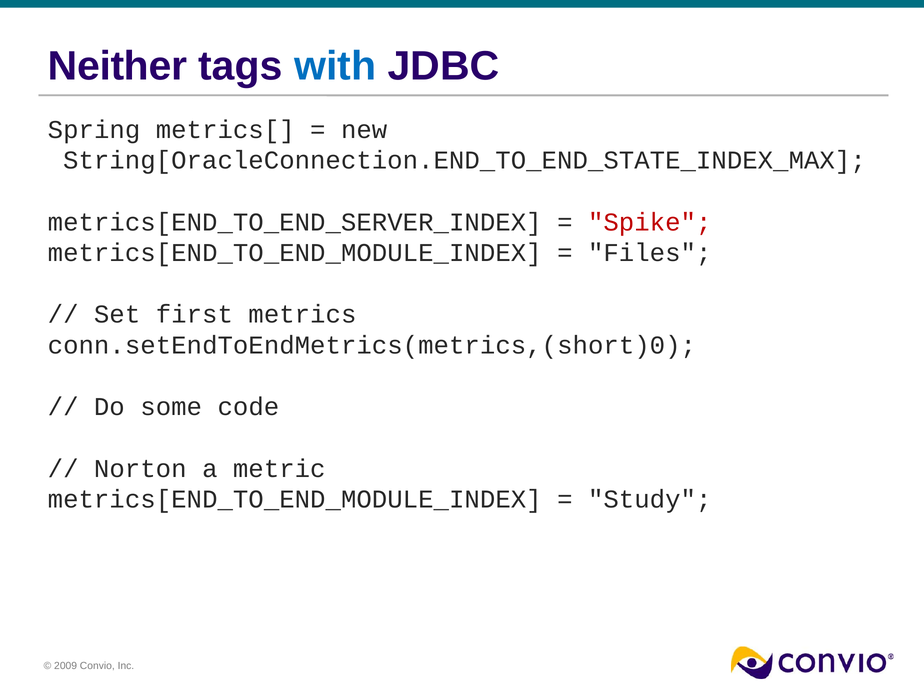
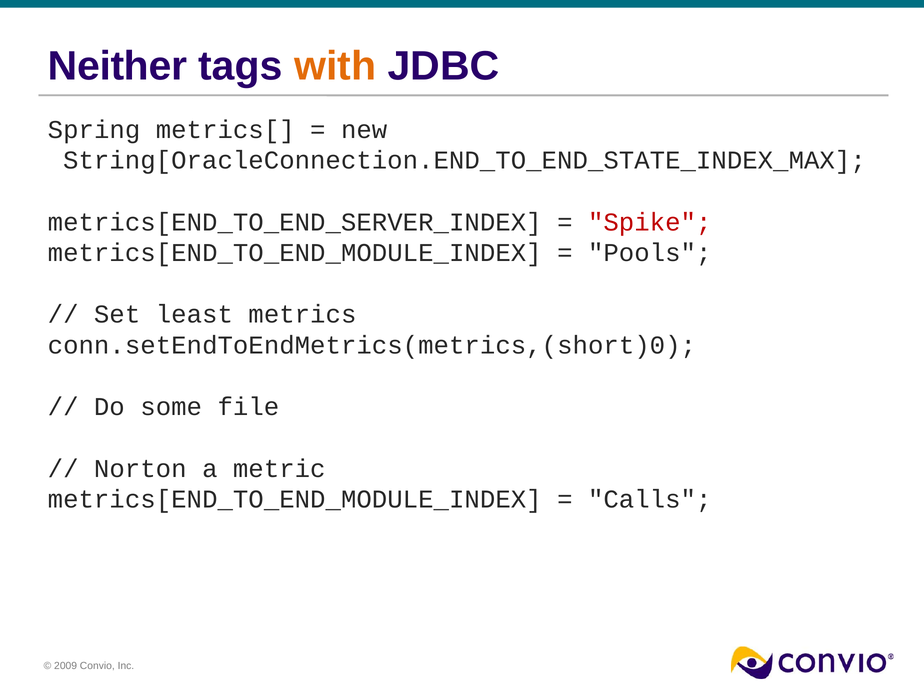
with colour: blue -> orange (335, 66)
Files: Files -> Pools (650, 253)
first: first -> least (194, 314)
code: code -> file (248, 407)
Study: Study -> Calls (650, 499)
